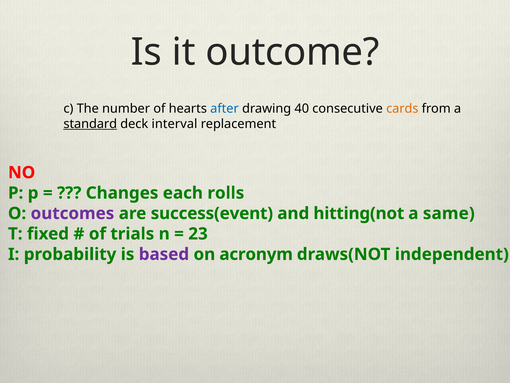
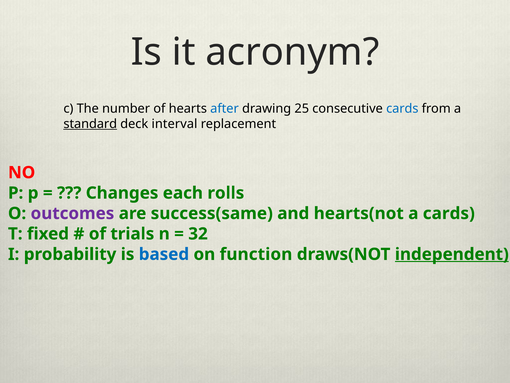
outcome: outcome -> acronym (292, 52)
40: 40 -> 25 (302, 108)
cards colour: orange -> blue (402, 108)
success(event: success(event -> success(same (212, 213)
hitting(not: hitting(not -> hearts(not (359, 213)
a same: same -> cards (449, 213)
23: 23 -> 32 (198, 234)
based colour: purple -> blue (164, 254)
acronym: acronym -> function (256, 254)
independent underline: none -> present (452, 254)
